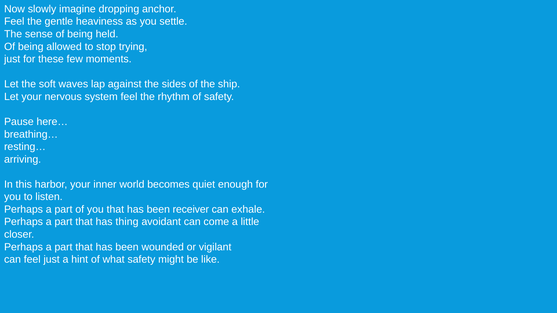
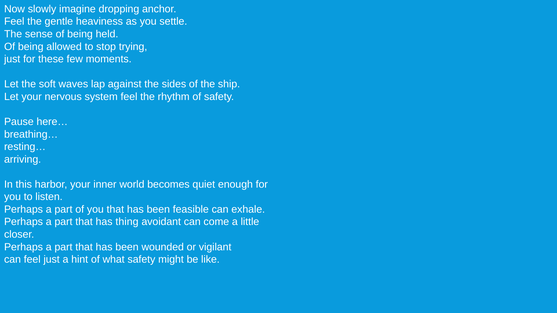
receiver: receiver -> feasible (191, 210)
